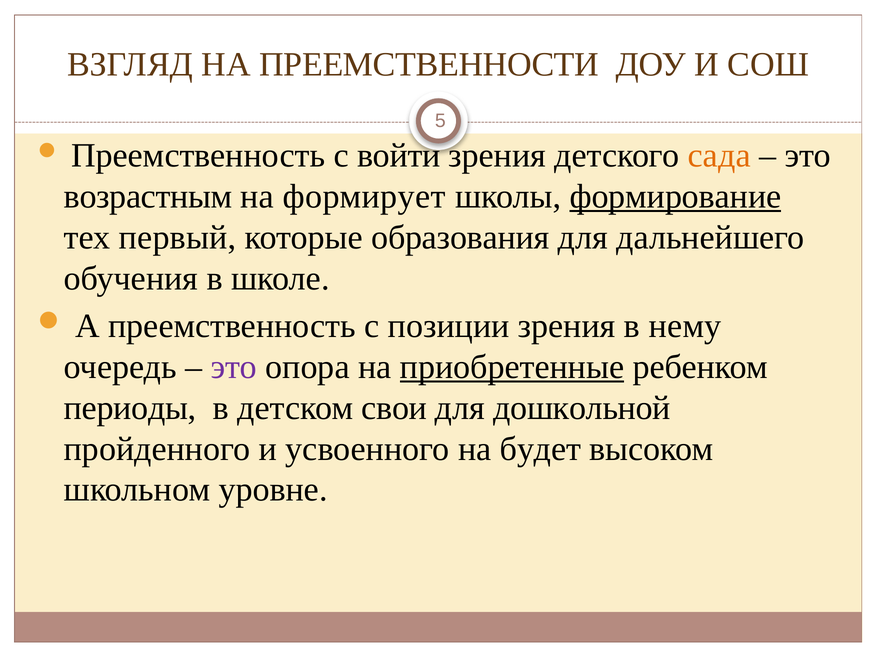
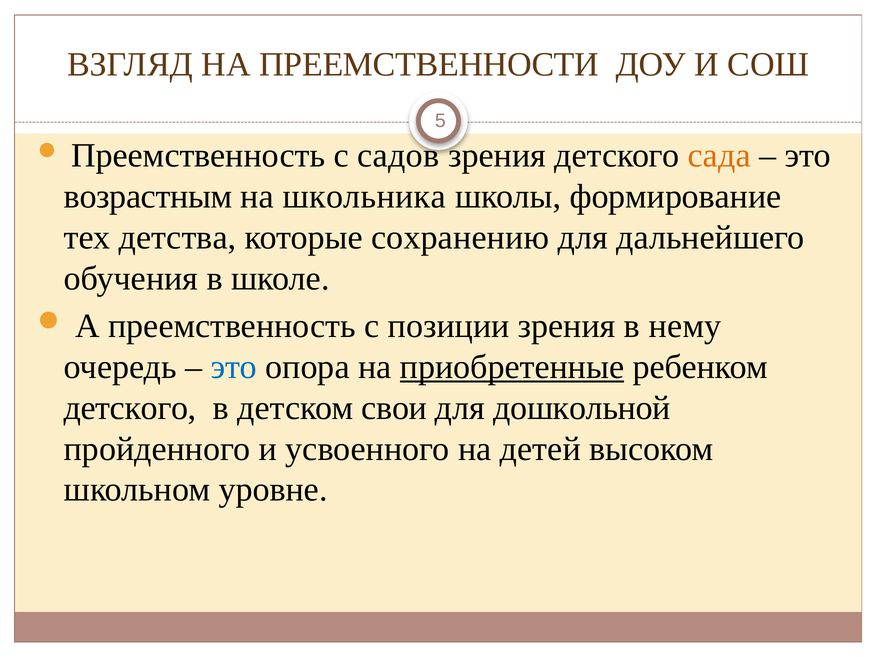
войти: войти -> садов (398, 156)
формирует: формирует -> школьника (364, 197)
формирование underline: present -> none (675, 197)
первый: первый -> детства (178, 238)
образования: образования -> сохранению (460, 238)
это colour: purple -> blue (234, 367)
периоды: периоды -> детского (130, 408)
будет: будет -> детей (540, 449)
